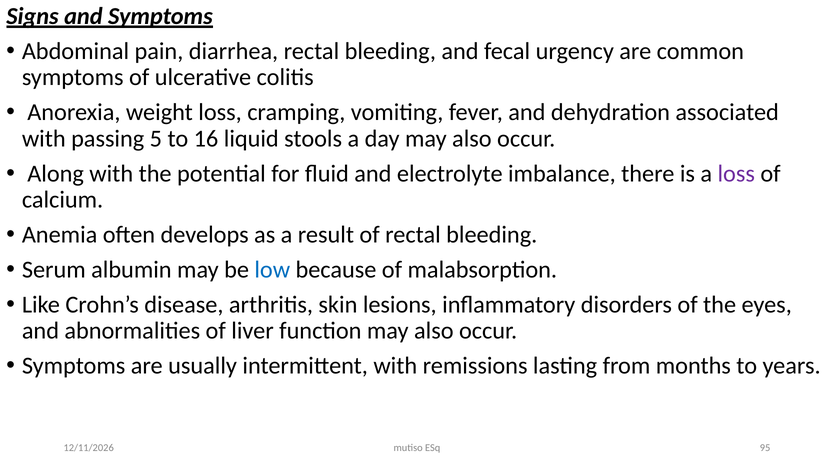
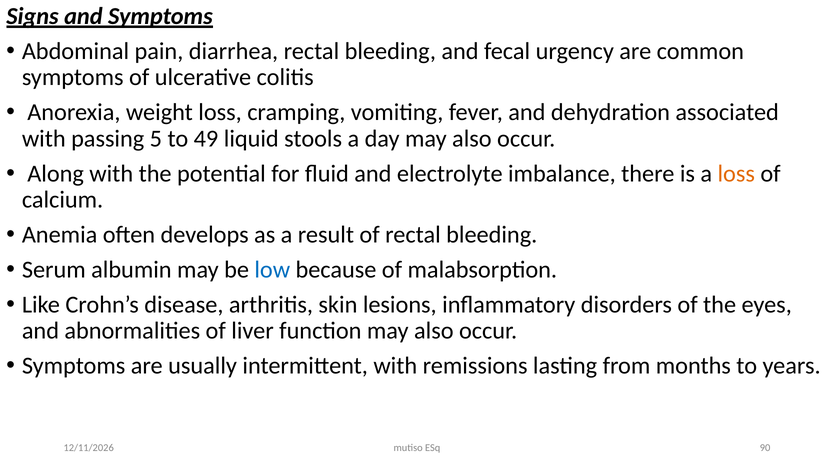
16: 16 -> 49 (206, 139)
loss colour: purple -> orange (736, 174)
95: 95 -> 90 (765, 448)
